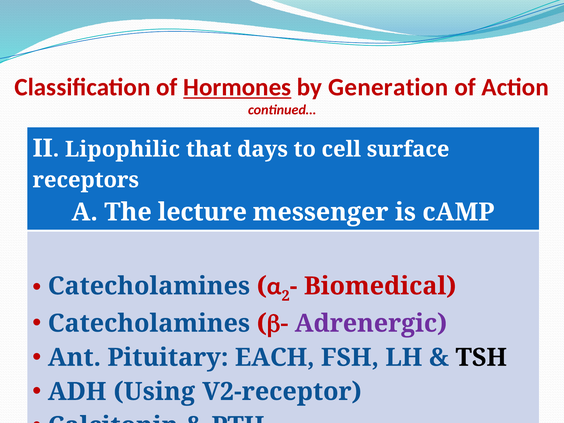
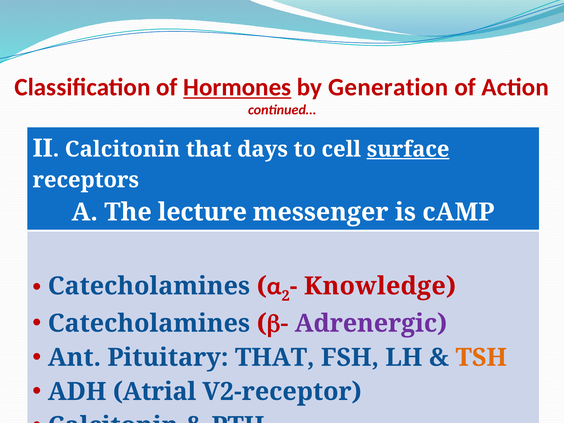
Lipophilic: Lipophilic -> Calcitonin (123, 149)
surface underline: none -> present (408, 149)
Biomedical: Biomedical -> Knowledge (380, 286)
Pituitary EACH: EACH -> THAT (275, 358)
TSH colour: black -> orange (481, 358)
Using: Using -> Atrial (155, 392)
